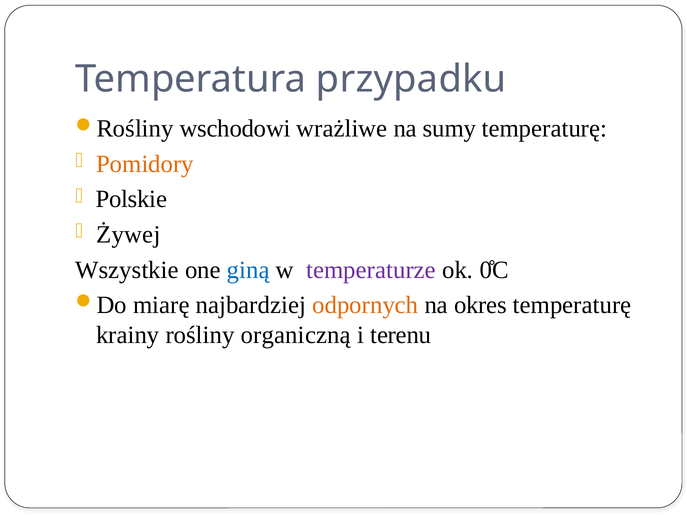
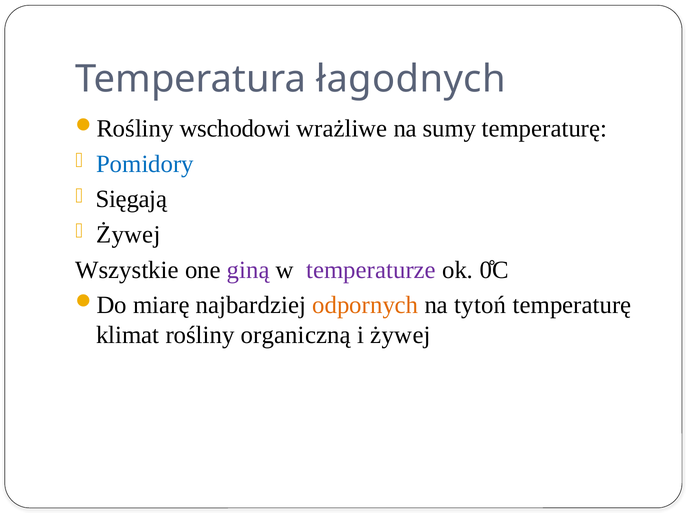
przypadku: przypadku -> łagodnych (411, 79)
Pomidory colour: orange -> blue (145, 164)
Polskie: Polskie -> Sięgają (131, 199)
giną colour: blue -> purple (248, 270)
okres: okres -> tytoń (480, 305)
krainy: krainy -> klimat (128, 335)
i terenu: terenu -> żywej (401, 335)
